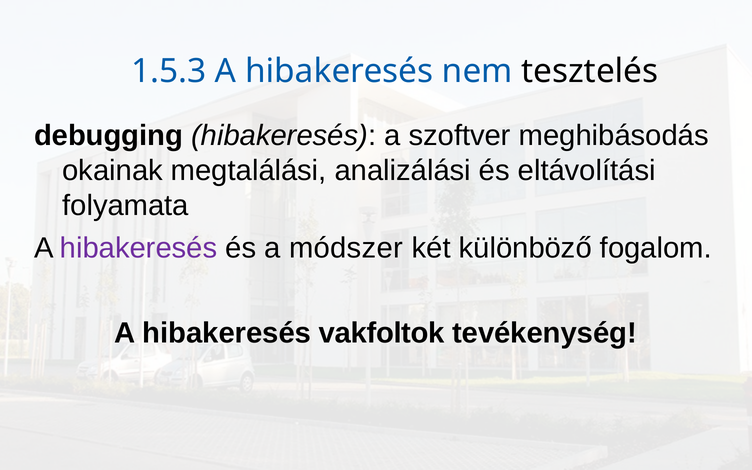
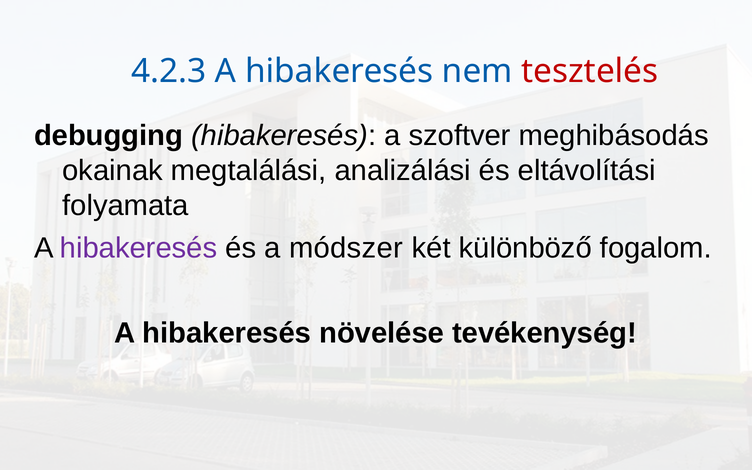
1.5.3: 1.5.3 -> 4.2.3 (169, 71)
tesztelés colour: black -> red (590, 71)
vakfoltok: vakfoltok -> növelése (382, 333)
